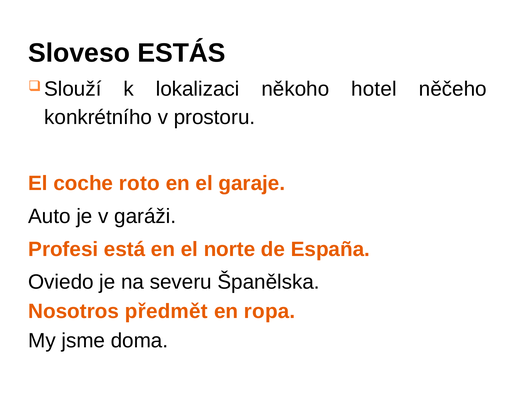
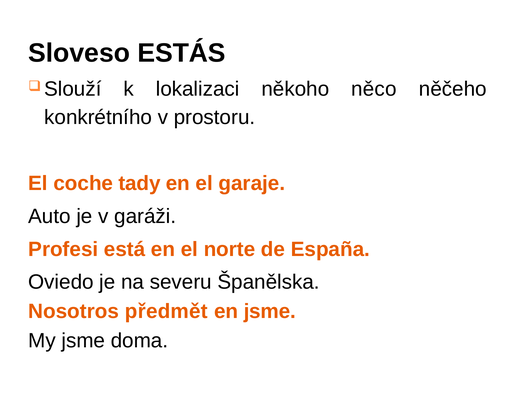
hotel: hotel -> něco (374, 89)
roto: roto -> tady (140, 183)
en ropa: ropa -> jsme (270, 311)
